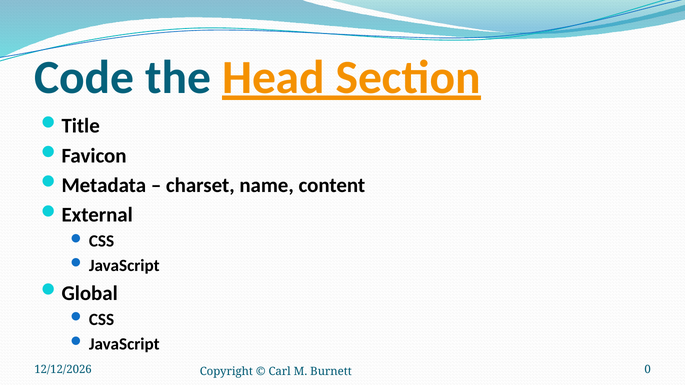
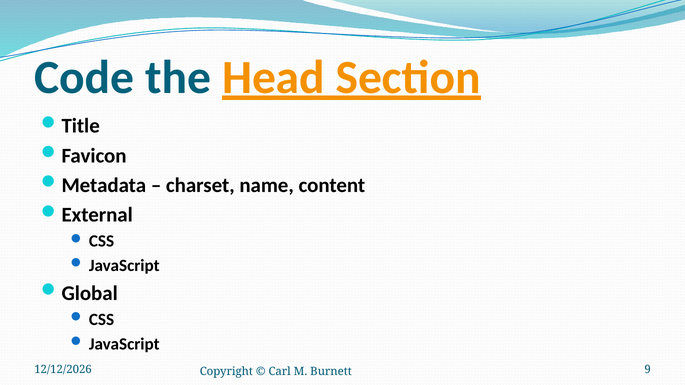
0: 0 -> 9 (648, 370)
